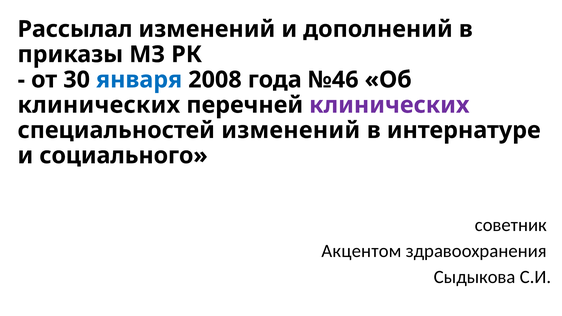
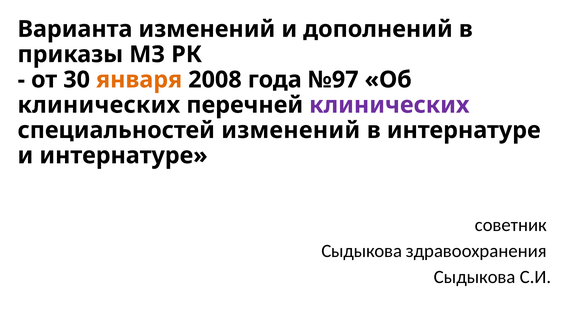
Рассылал: Рассылал -> Варианта (75, 29)
января colour: blue -> orange (139, 80)
№46: №46 -> №97 (333, 80)
и социального: социального -> интернатуре (123, 156)
Акцентом: Акцентом -> Сыдыкова (362, 251)
